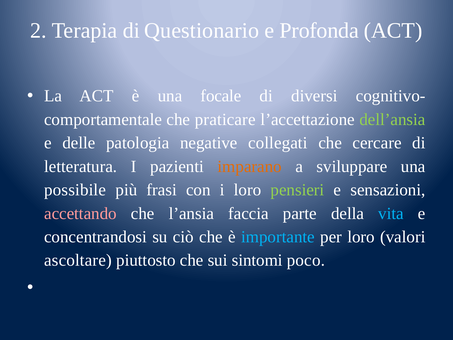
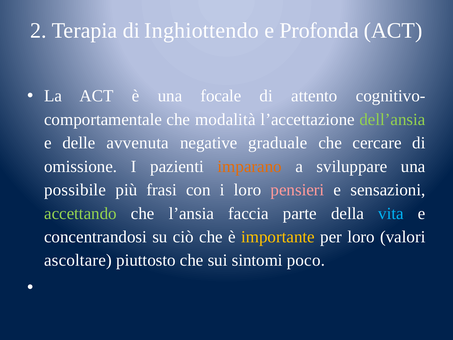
Questionario: Questionario -> Inghiottendo (202, 31)
diversi: diversi -> attento (314, 96)
praticare: praticare -> modalità (225, 119)
patologia: patologia -> avvenuta (138, 143)
collegati: collegati -> graduale (278, 143)
letteratura: letteratura -> omissione (81, 166)
pensieri colour: light green -> pink (297, 190)
accettando colour: pink -> light green (80, 213)
importante colour: light blue -> yellow (278, 237)
